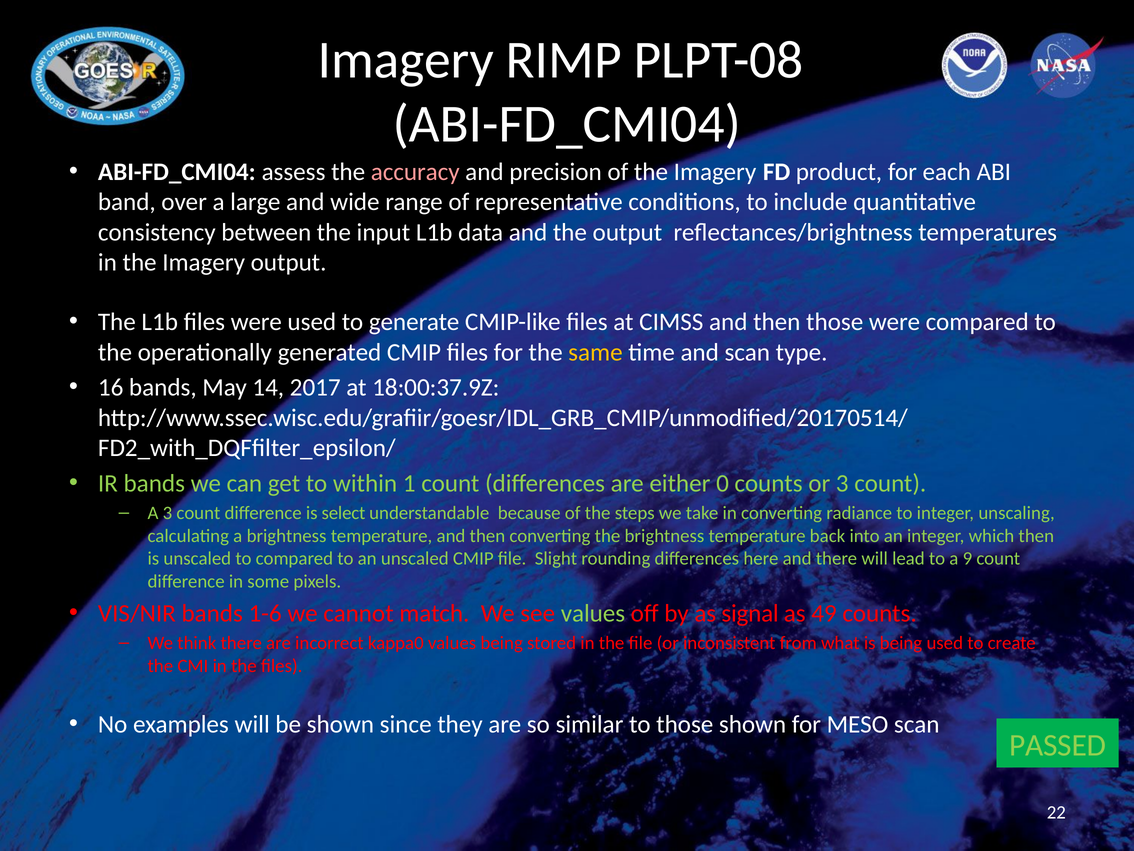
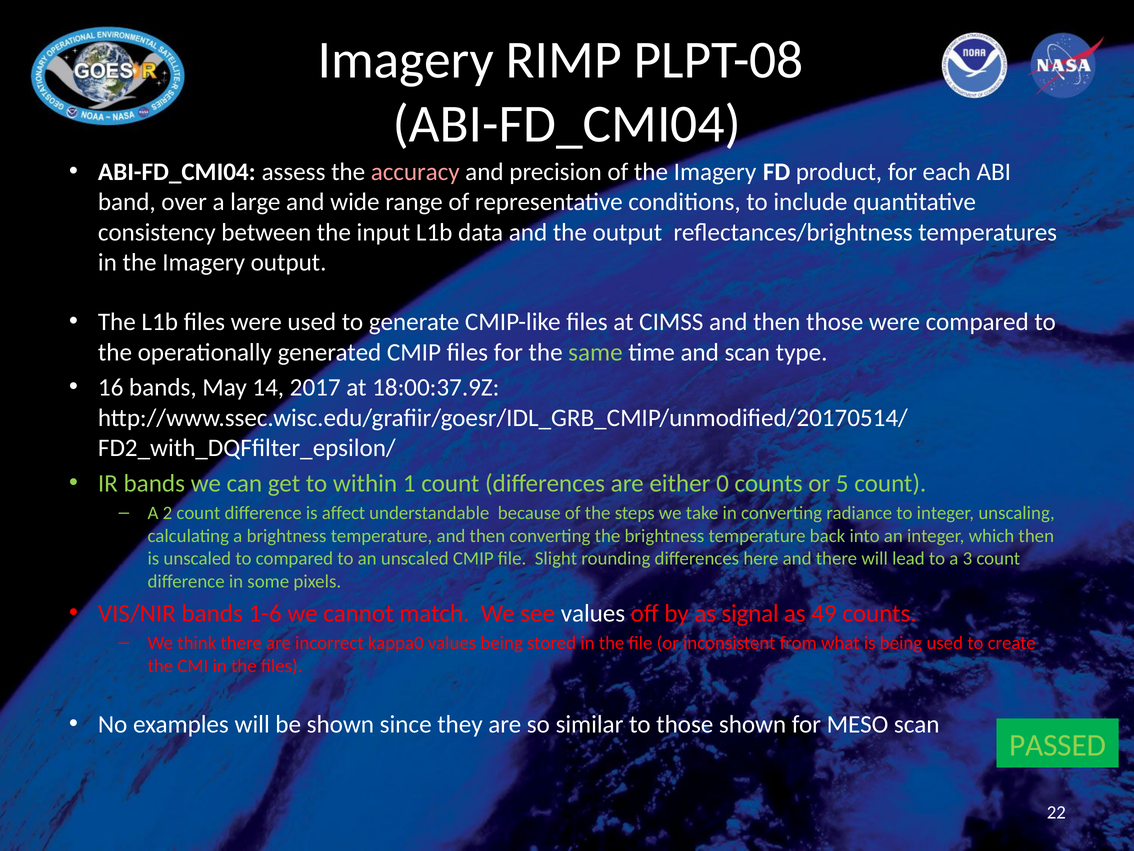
same colour: yellow -> light green (595, 352)
or 3: 3 -> 5 (842, 483)
A 3: 3 -> 2 (167, 513)
select: select -> affect (344, 513)
9: 9 -> 3 (967, 558)
values colour: light green -> white (593, 613)
